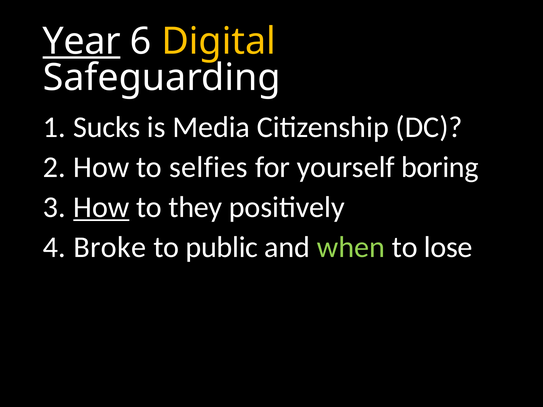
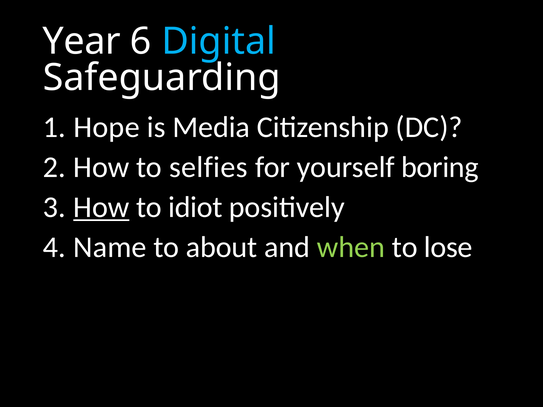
Year underline: present -> none (82, 41)
Digital colour: yellow -> light blue (219, 41)
Sucks: Sucks -> Hope (107, 127)
they: they -> idiot (195, 207)
Broke: Broke -> Name (110, 248)
public: public -> about (222, 248)
